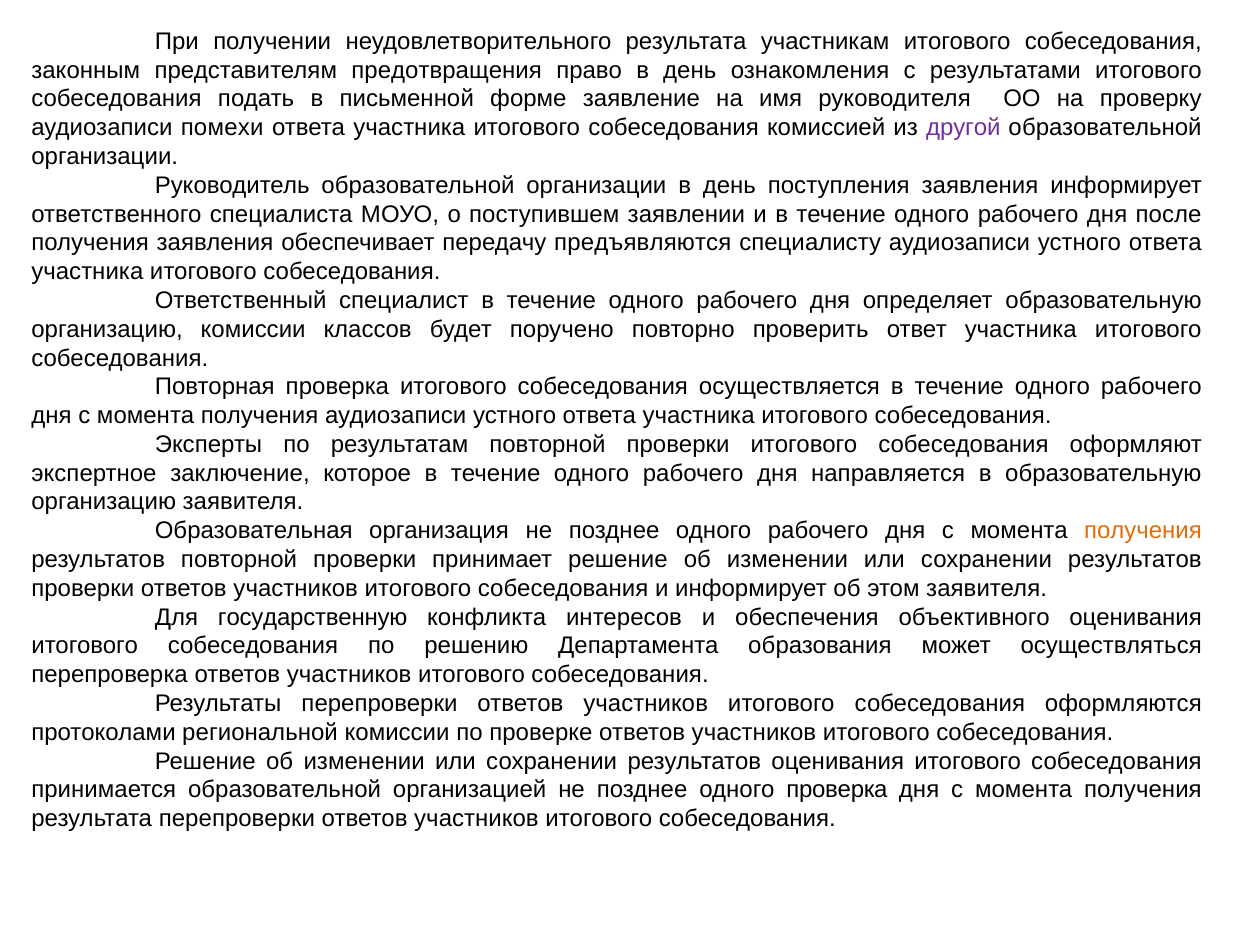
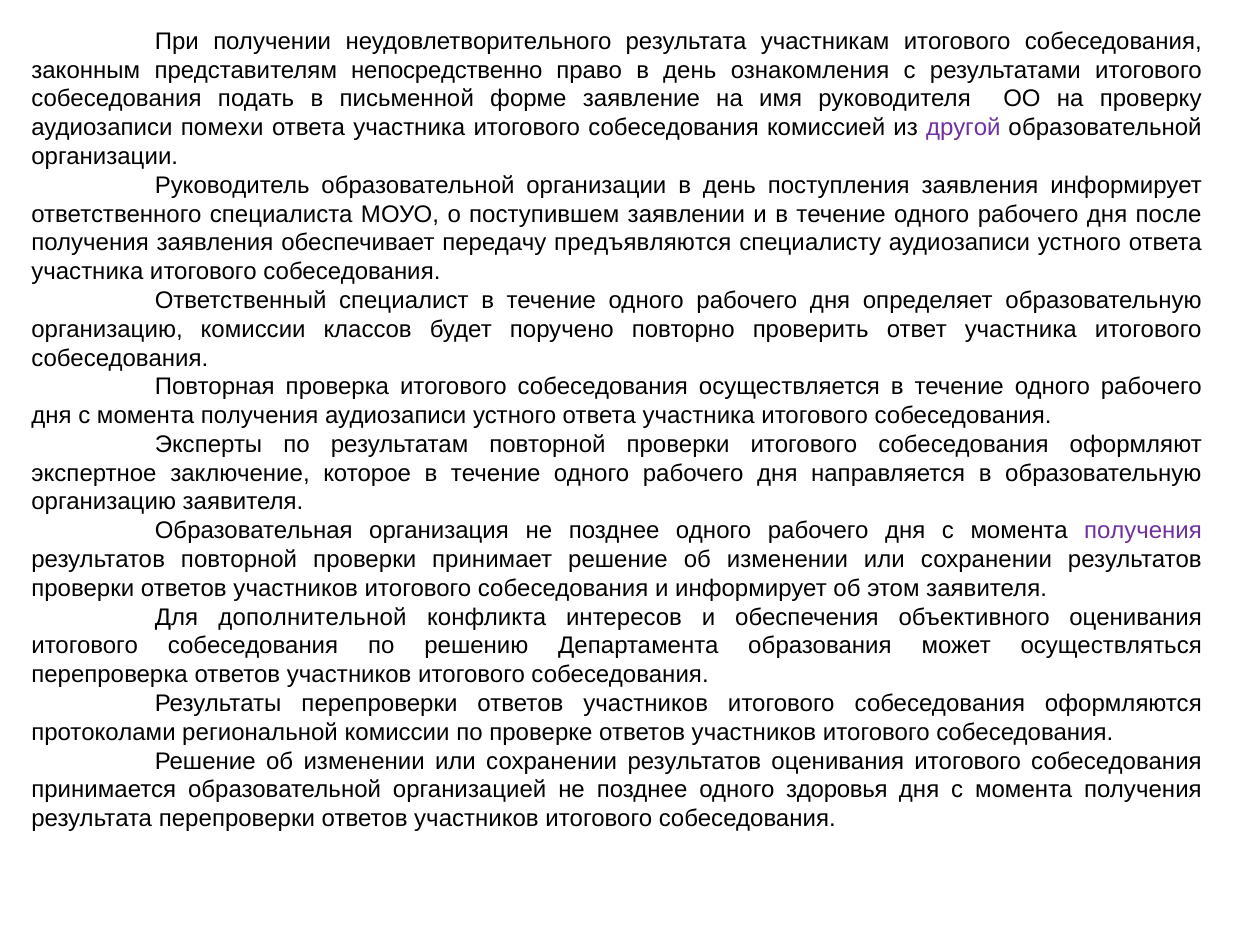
предотвращения: предотвращения -> непосредственно (447, 70)
получения colour: orange -> purple (1143, 531)
государственную: государственную -> дополнительной (312, 618)
одного проверка: проверка -> здоровья (837, 790)
